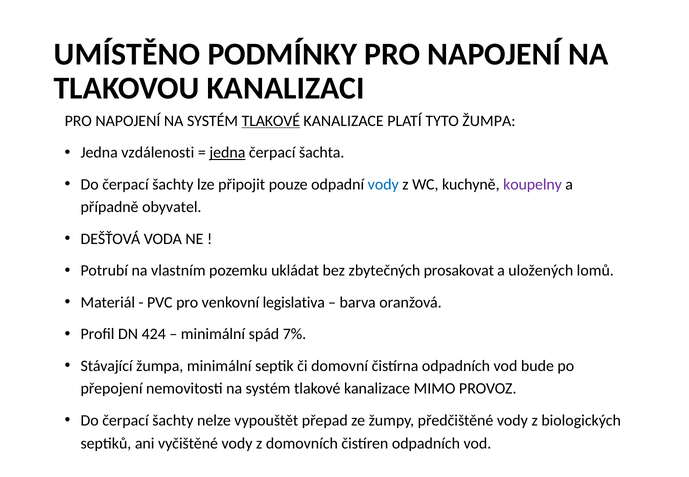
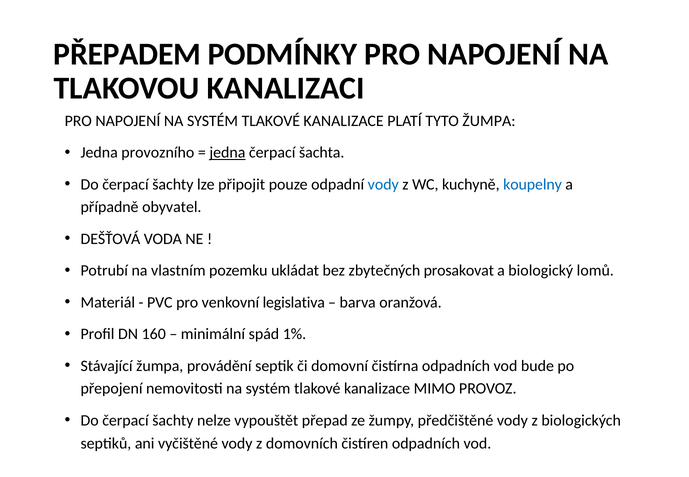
UMÍSTĚNO: UMÍSTĚNO -> PŘEPADEM (127, 54)
TLAKOVÉ underline: present -> none (271, 121)
vzdálenosti: vzdálenosti -> provozního (158, 153)
koupelny colour: purple -> blue (533, 184)
uložených: uložených -> biologický (541, 271)
424: 424 -> 160 (154, 334)
7%: 7% -> 1% (294, 334)
žumpa minimální: minimální -> provádění (219, 366)
